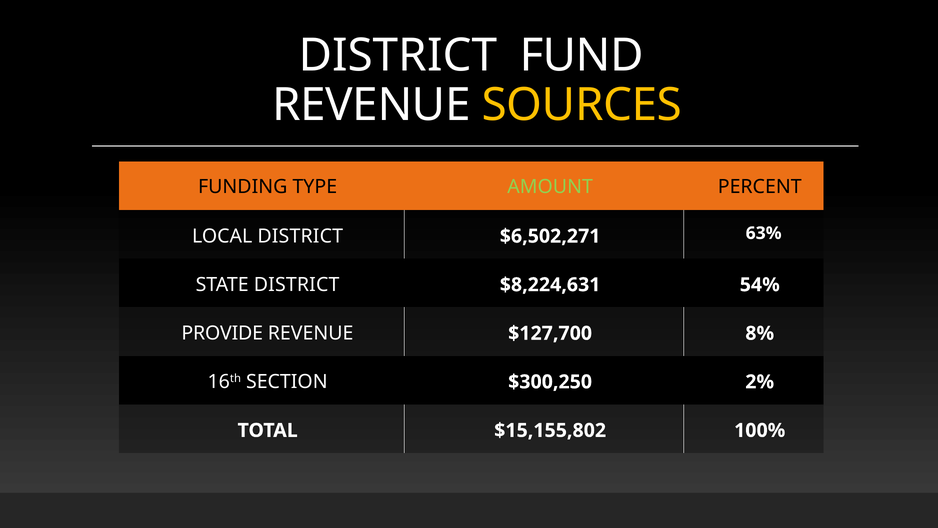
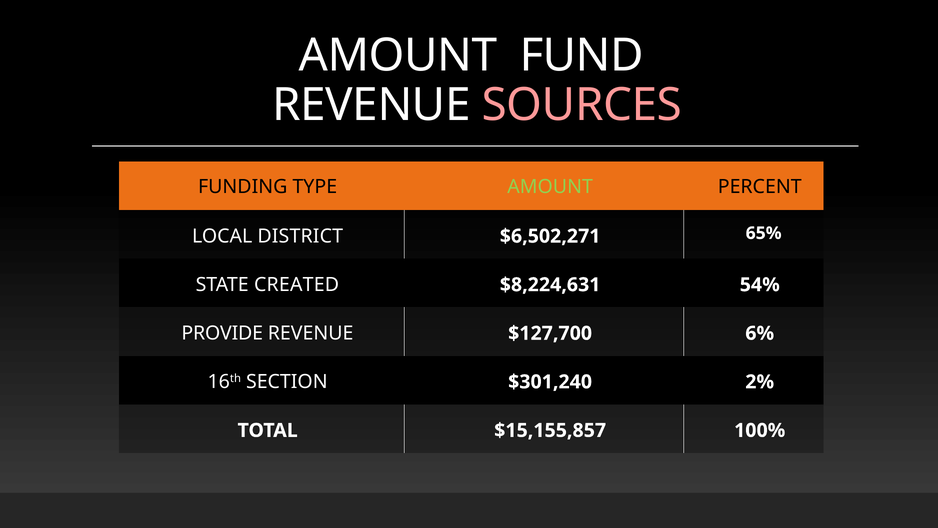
DISTRICT: DISTRICT -> AMOUNT (398, 55)
SOURCES colour: yellow -> pink (582, 105)
63%: 63% -> 65% (764, 233)
STATE DISTRICT: DISTRICT -> CREATED (297, 285)
8%: 8% -> 6% (760, 333)
$300,250: $300,250 -> $301,240 (550, 382)
$15,155,802: $15,155,802 -> $15,155,857 (550, 430)
